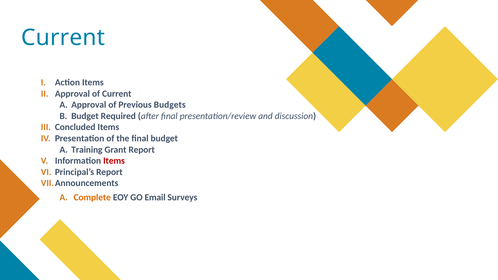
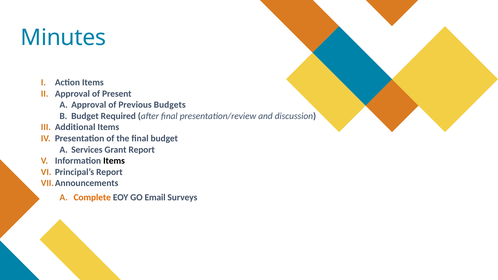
Current: Current -> Minutes (63, 38)
of Current: Current -> Present (117, 94)
Concluded: Concluded -> Additional (75, 127)
Training: Training -> Services (87, 150)
Items colour: red -> black (114, 161)
